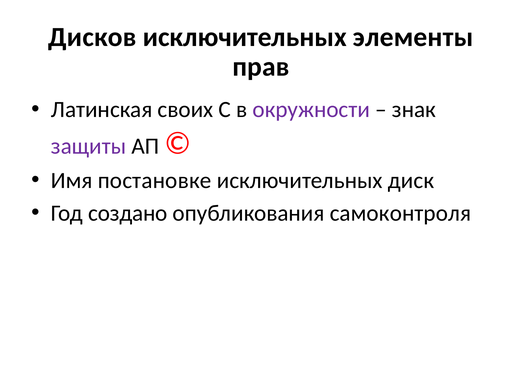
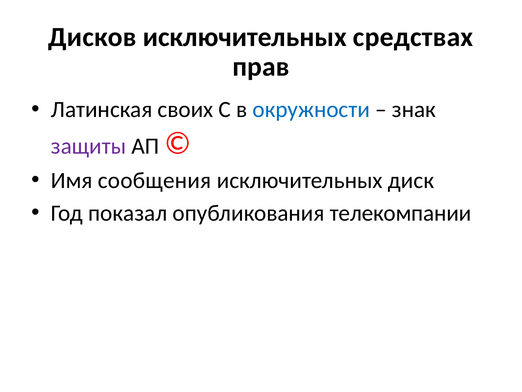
элементы: элементы -> средствах (413, 37)
окружности colour: purple -> blue (311, 110)
постановке: постановке -> сообщения (155, 180)
создано: создано -> показал (128, 213)
самоконтроля: самоконтроля -> телекомпании (401, 213)
